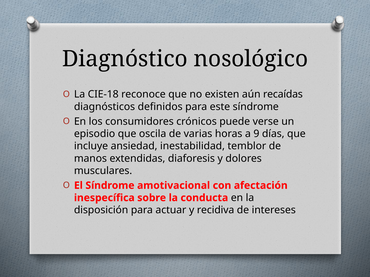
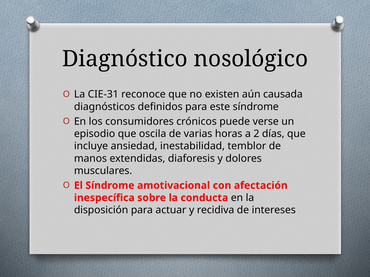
CIE-18: CIE-18 -> CIE-31 (103, 94)
recaídas: recaídas -> causada (283, 94)
9: 9 -> 2 (256, 134)
